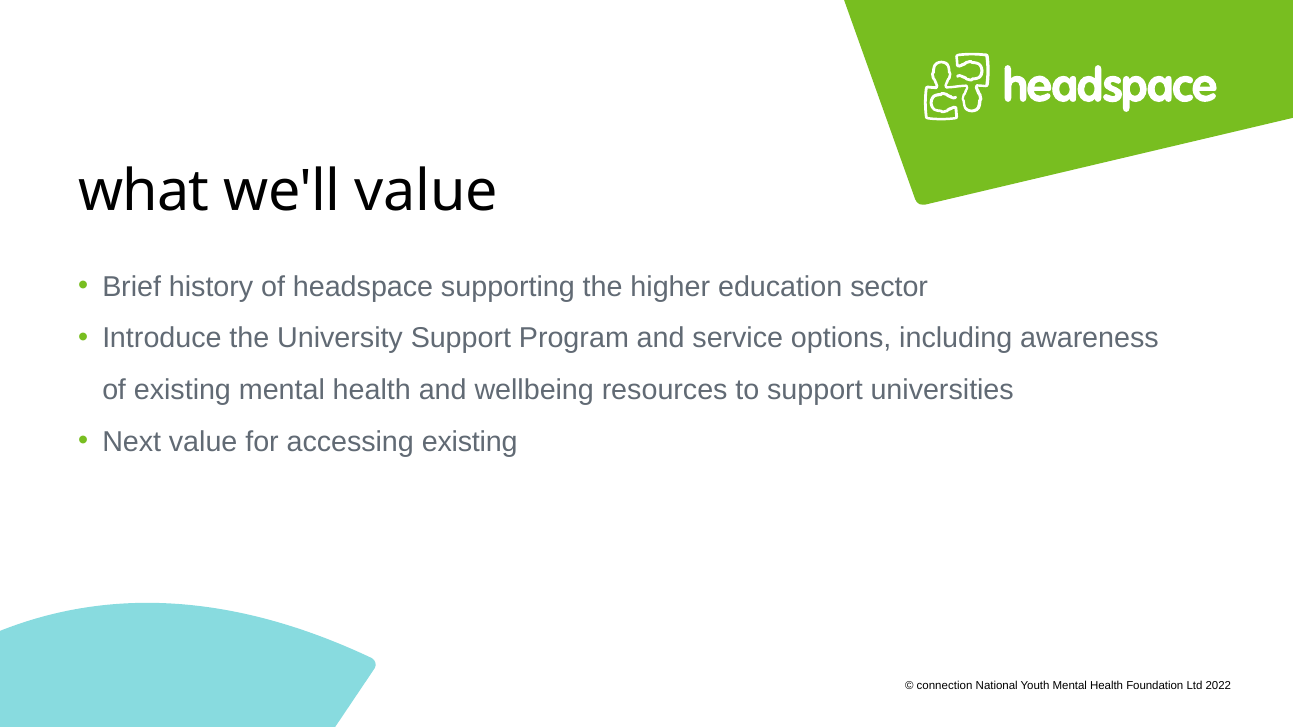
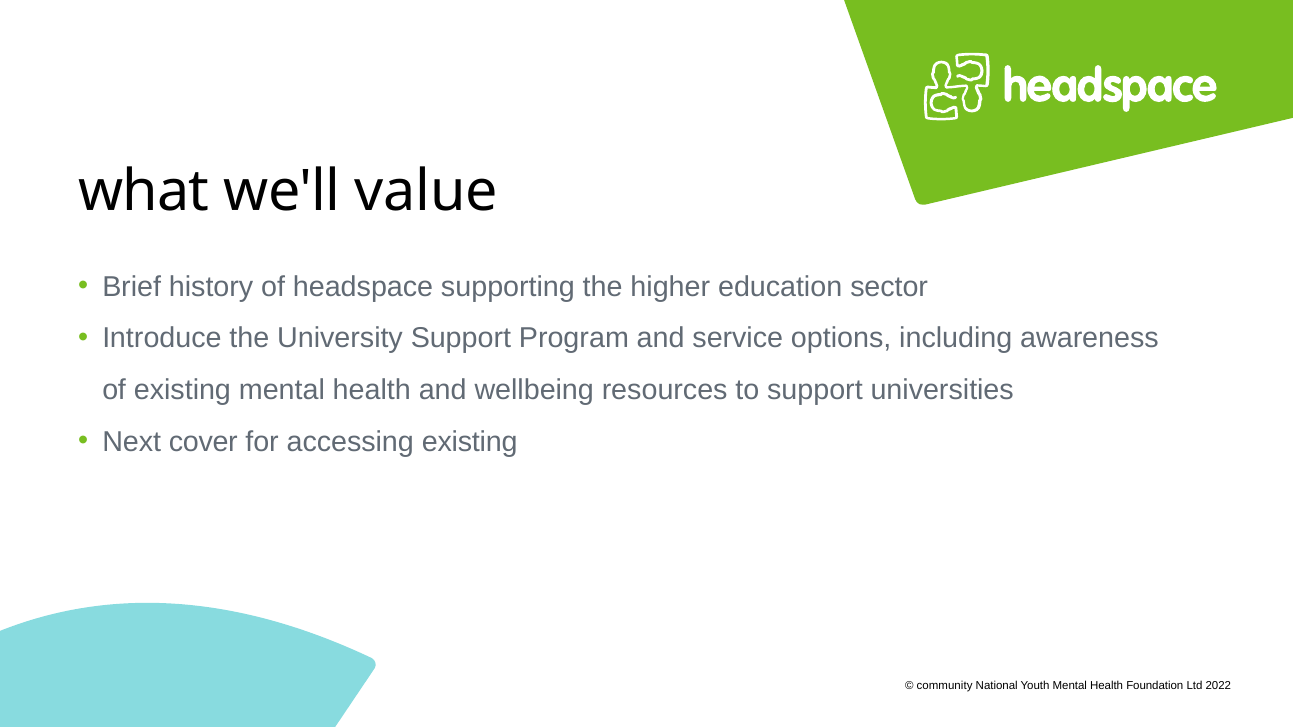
Next value: value -> cover (203, 442)
connection: connection -> community (945, 686)
